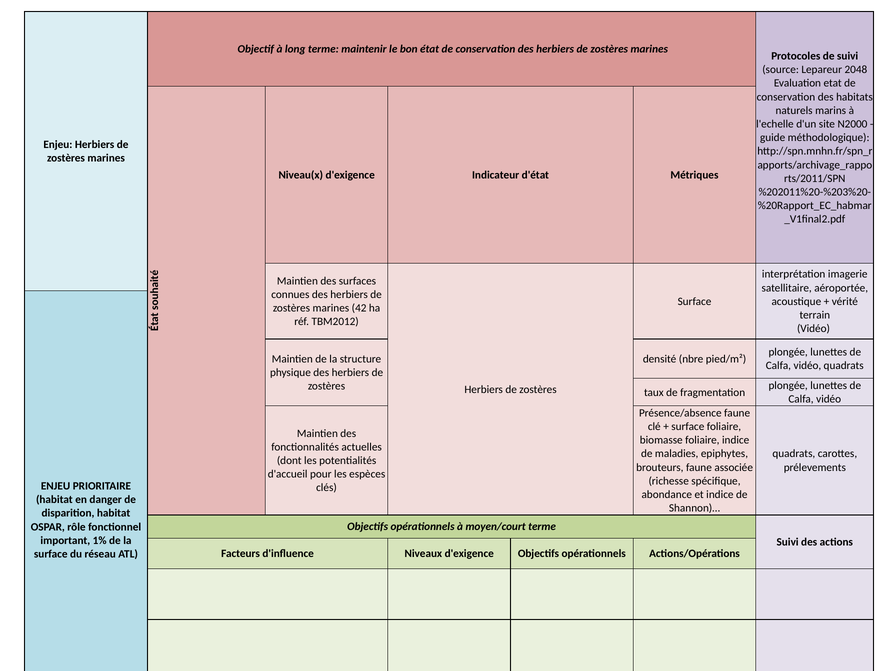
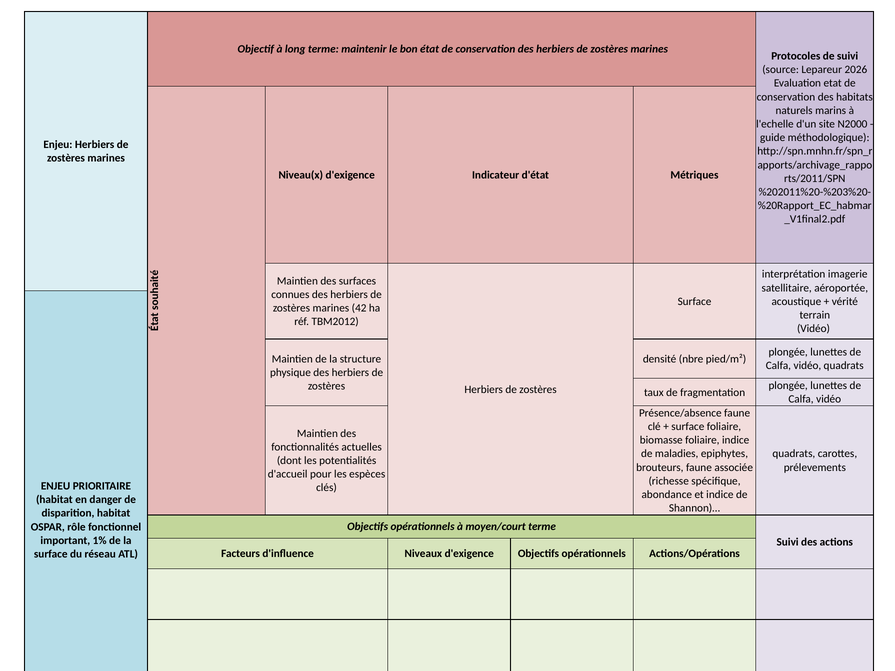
2048: 2048 -> 2026 (856, 70)
